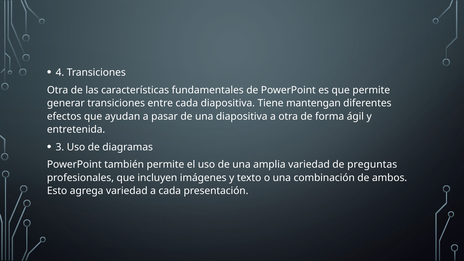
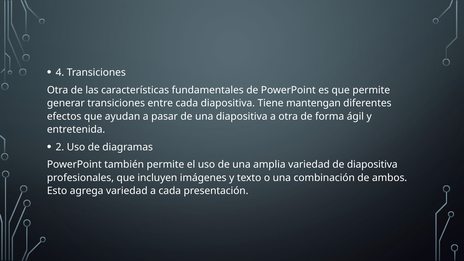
3: 3 -> 2 (60, 147)
de preguntas: preguntas -> diapositiva (372, 165)
